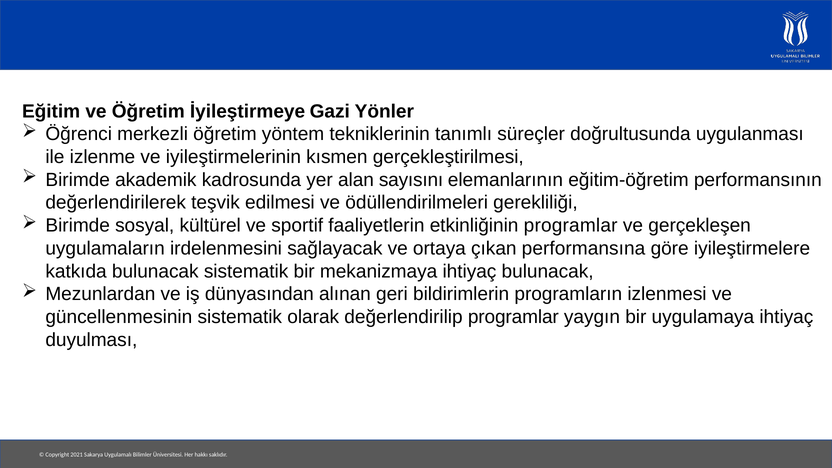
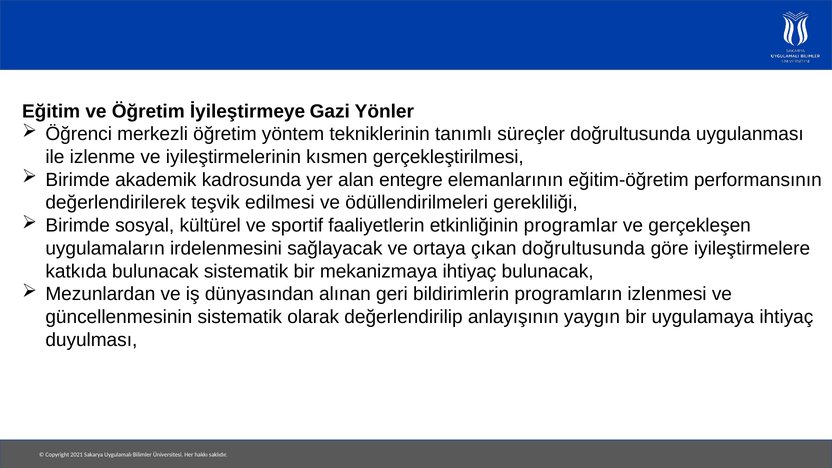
sayısını: sayısını -> entegre (411, 180)
çıkan performansına: performansına -> doğrultusunda (583, 248)
değerlendirilip programlar: programlar -> anlayışının (513, 317)
